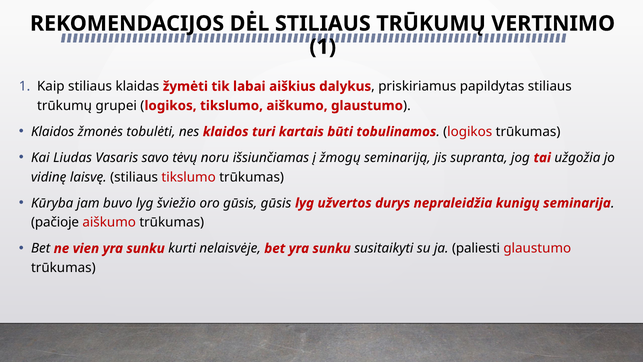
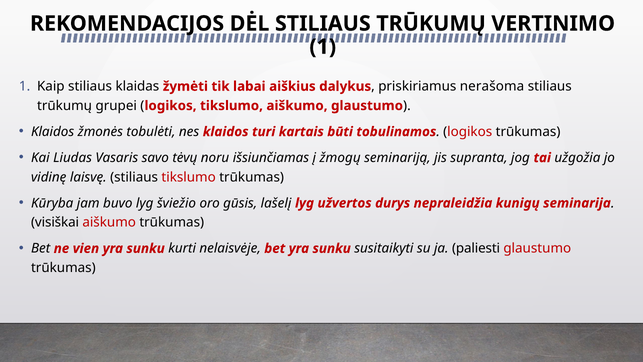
papildytas: papildytas -> nerašoma (492, 86)
gūsis gūsis: gūsis -> lašelį (276, 203)
pačioje: pačioje -> visiškai (55, 222)
